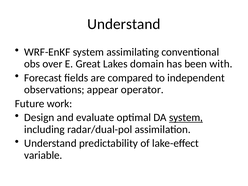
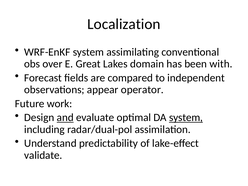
Understand: Understand -> Localization (124, 24)
and underline: none -> present (65, 118)
variable: variable -> validate (43, 155)
